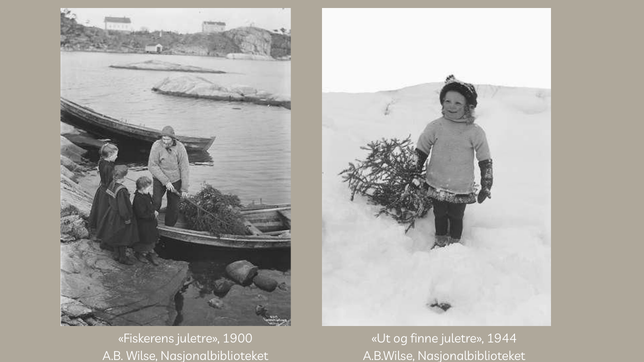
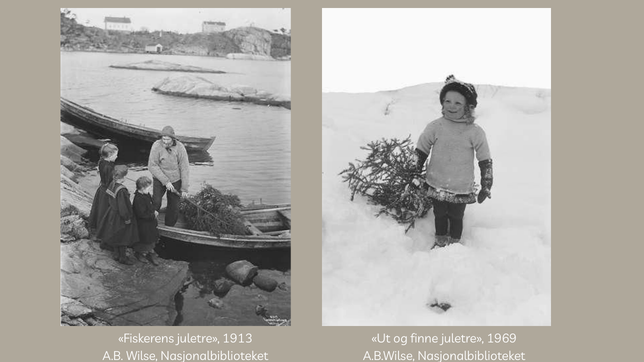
1900: 1900 -> 1913 (238, 339)
1944: 1944 -> 1969 (502, 339)
